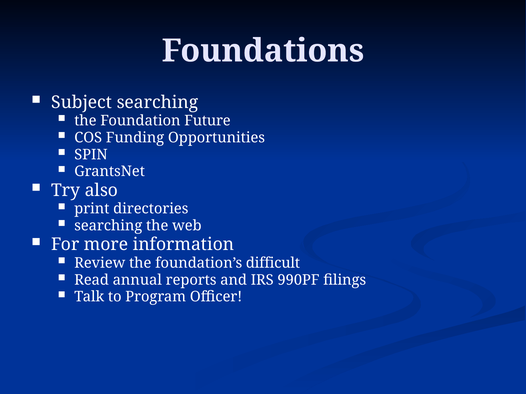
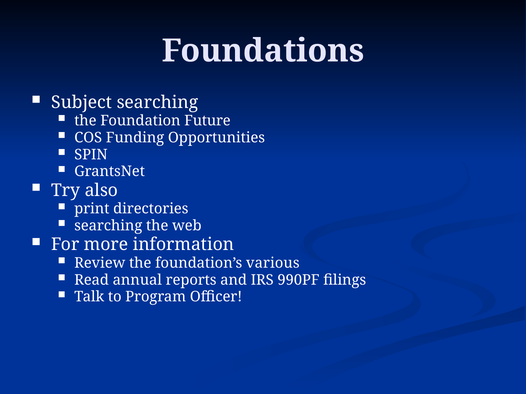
difficult: difficult -> various (273, 263)
